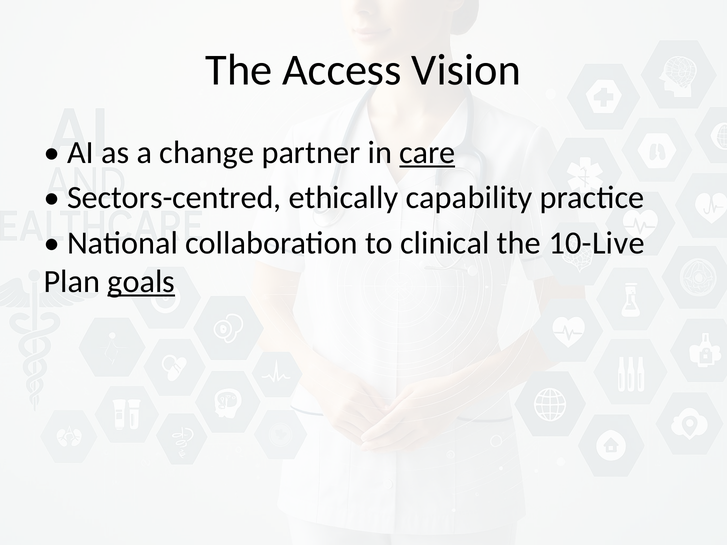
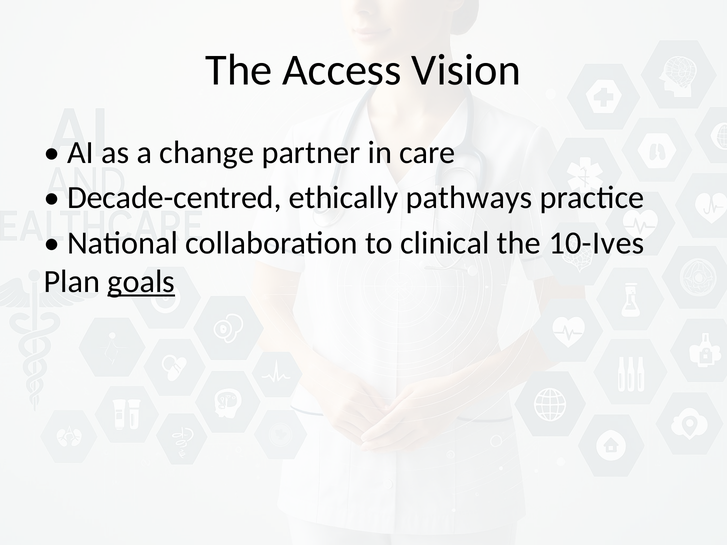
care underline: present -> none (427, 153)
Sectors-centred: Sectors-centred -> Decade-centred (174, 198)
capability: capability -> pathways (469, 198)
10-Live: 10-Live -> 10-Ives (597, 243)
